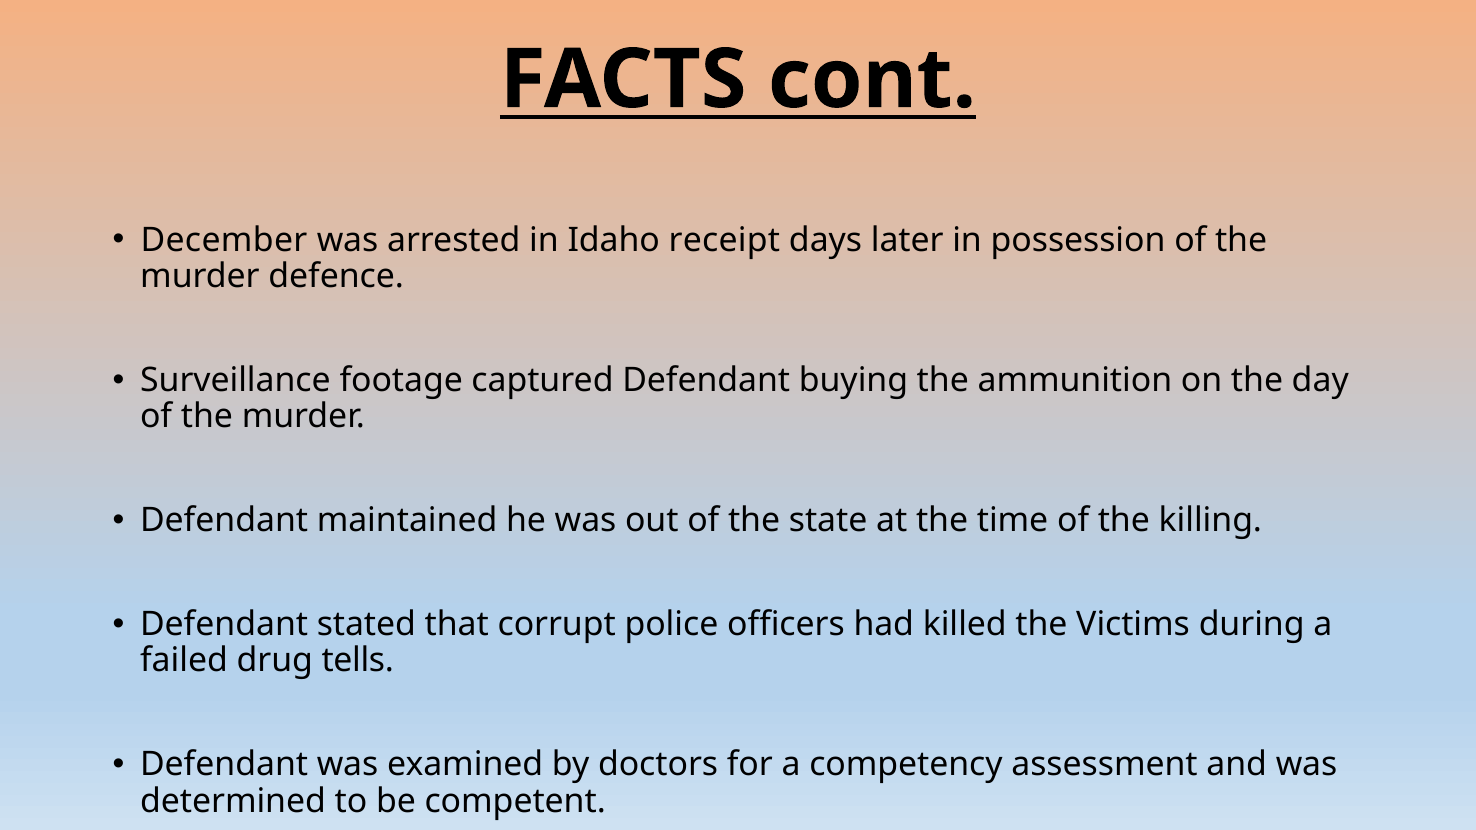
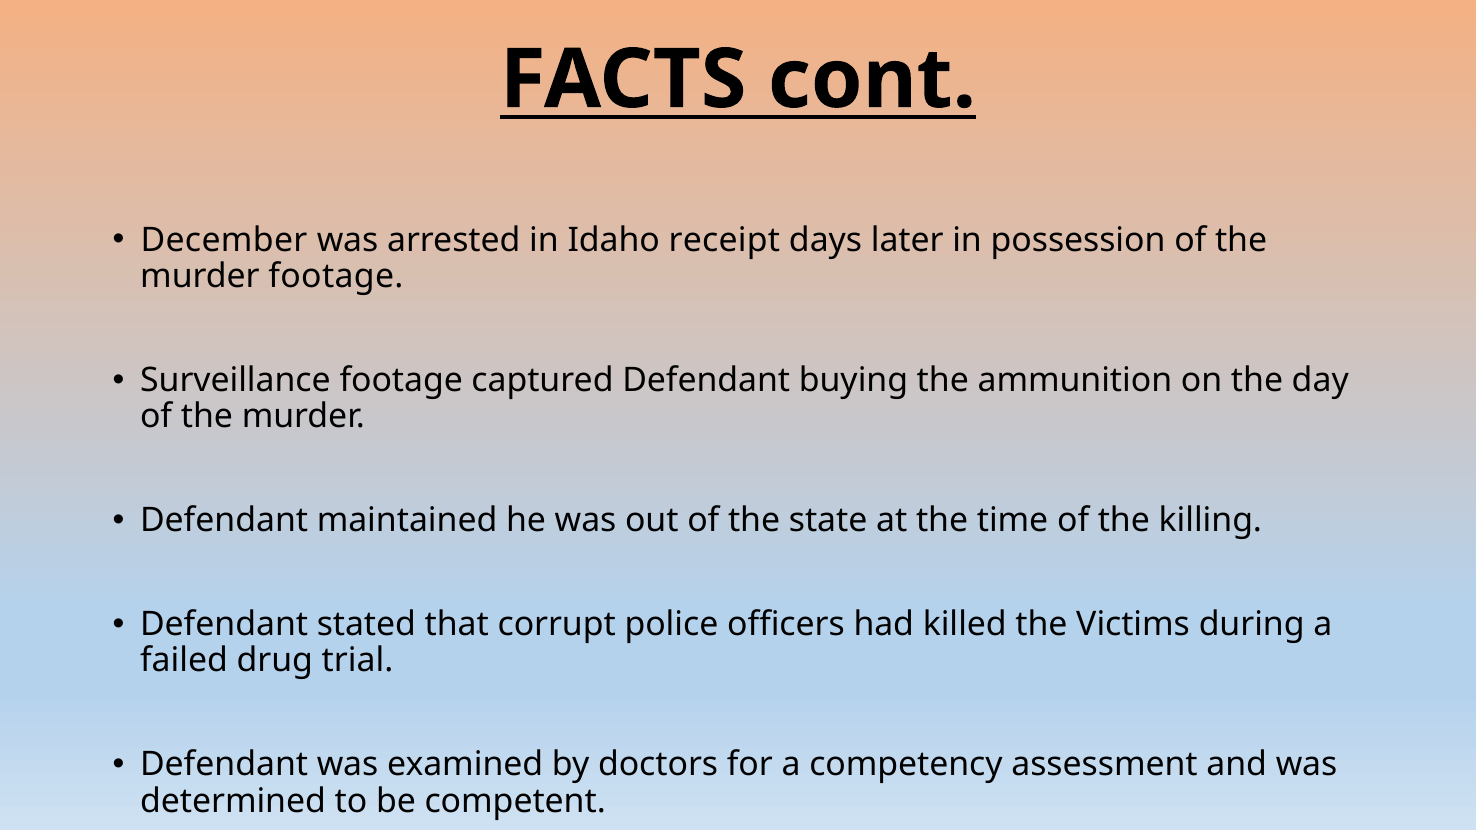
murder defence: defence -> footage (336, 277)
tells: tells -> trial (358, 661)
